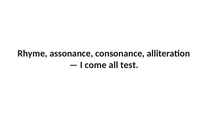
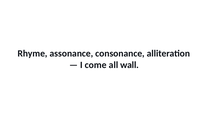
test: test -> wall (129, 65)
